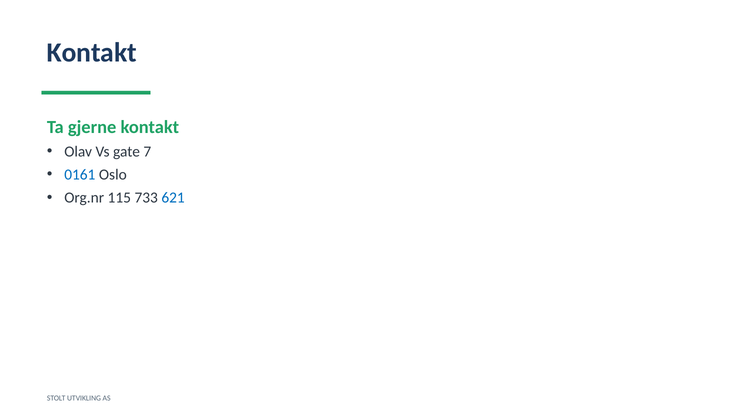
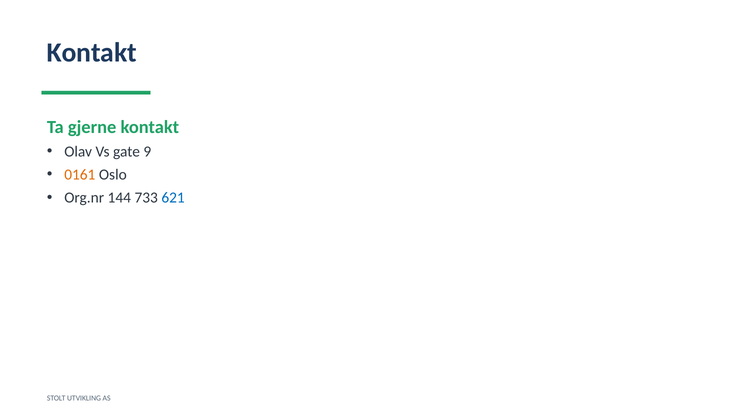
7: 7 -> 9 (147, 152)
0161 colour: blue -> orange (80, 175)
115: 115 -> 144 (119, 198)
